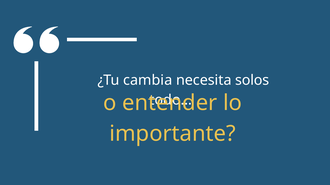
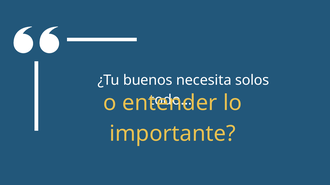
cambia: cambia -> buenos (148, 80)
